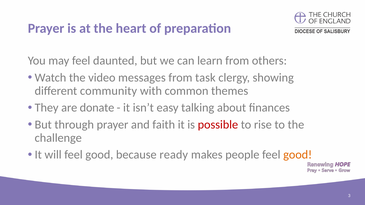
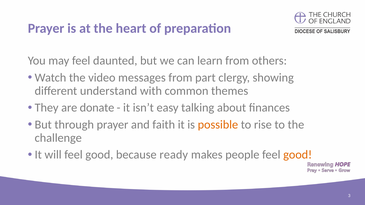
task: task -> part (205, 78)
community: community -> understand (109, 91)
possible colour: red -> orange (218, 125)
